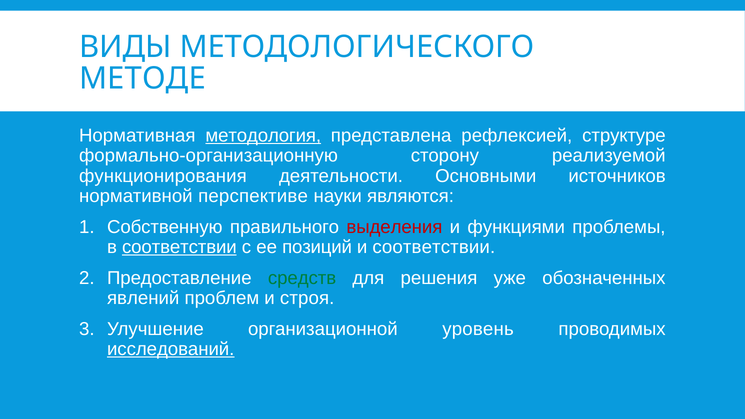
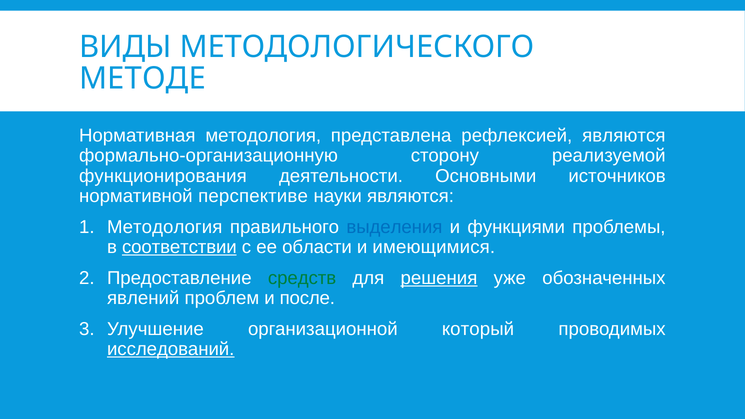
методология underline: present -> none (263, 136)
рефлексией структуре: структуре -> являются (624, 136)
Собственную: Собственную -> Методология (165, 227)
выделения colour: red -> blue (394, 227)
позиций: позиций -> области (317, 247)
и соответствии: соответствии -> имеющимися (434, 247)
решения underline: none -> present (439, 278)
строя: строя -> после (307, 298)
уровень: уровень -> который (478, 329)
